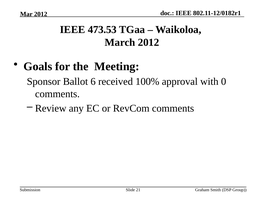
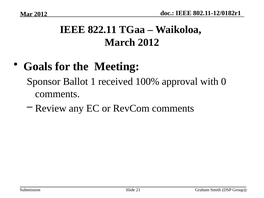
473.53: 473.53 -> 822.11 (102, 30)
6: 6 -> 1 (93, 82)
